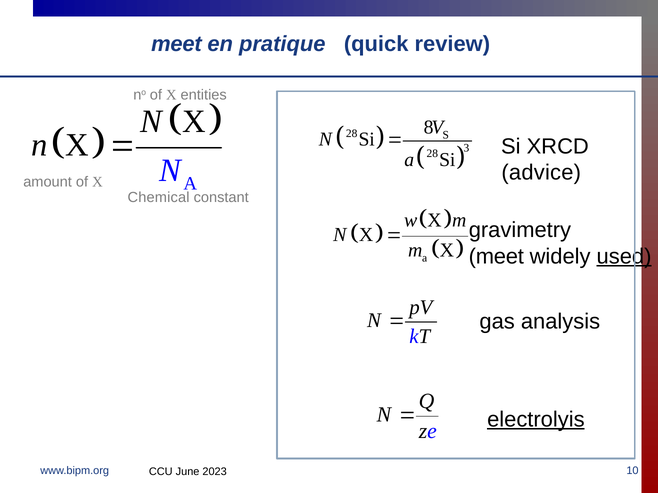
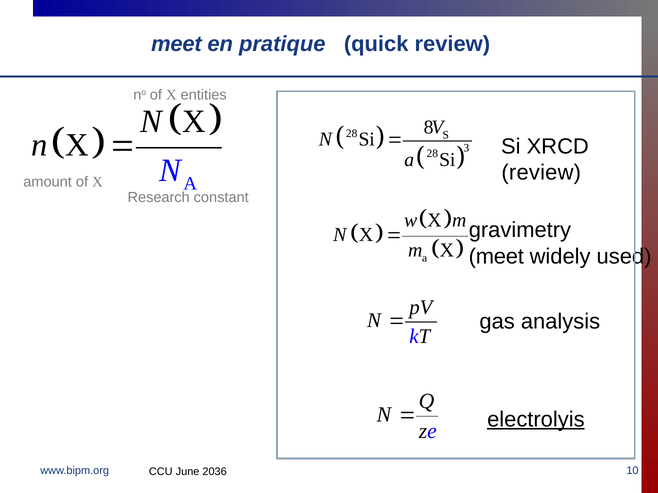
advice: advice -> review (541, 173)
Chemical: Chemical -> Research (159, 198)
used underline: present -> none (624, 257)
2023: 2023 -> 2036 (215, 472)
